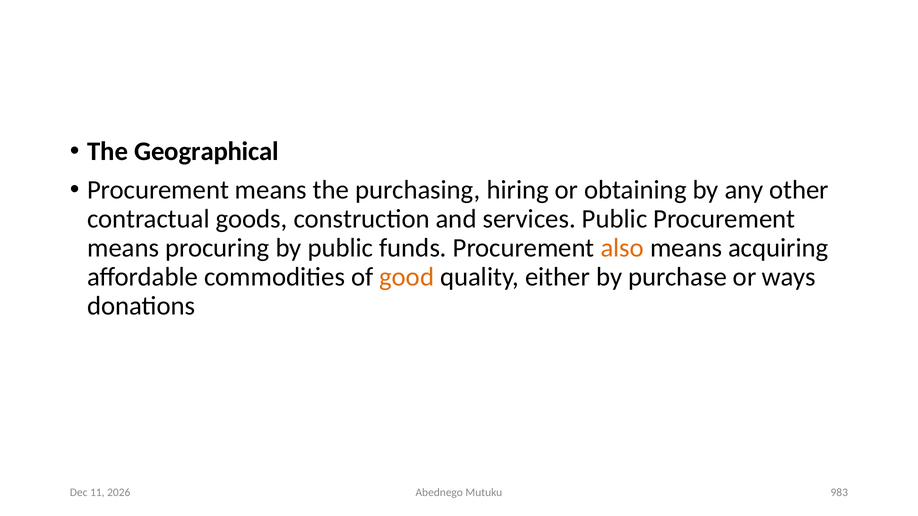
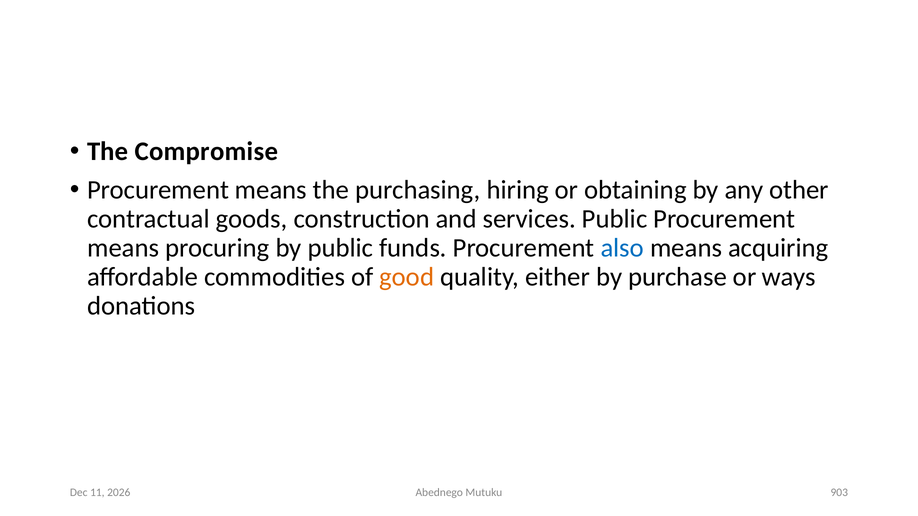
Geographical: Geographical -> Compromise (206, 152)
also colour: orange -> blue (622, 248)
983: 983 -> 903 (839, 493)
